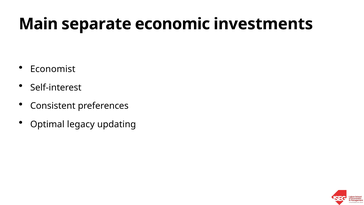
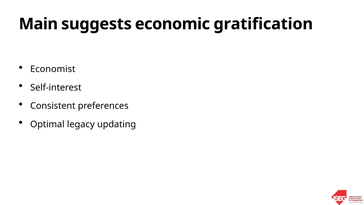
separate: separate -> suggests (96, 24)
investments: investments -> gratification (263, 24)
